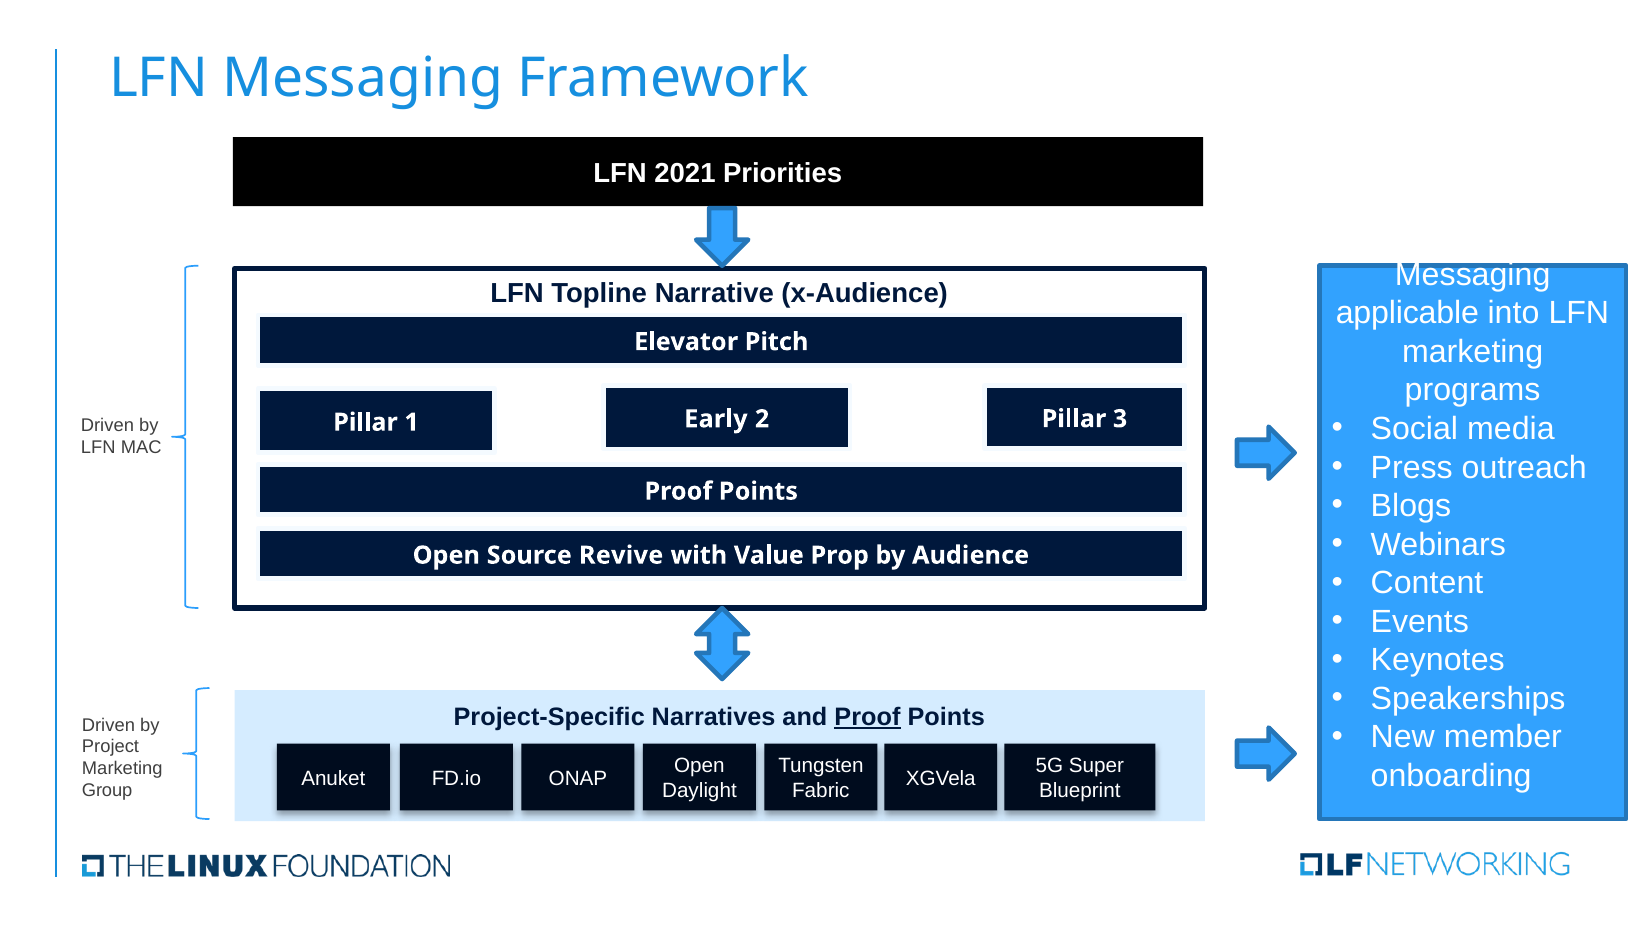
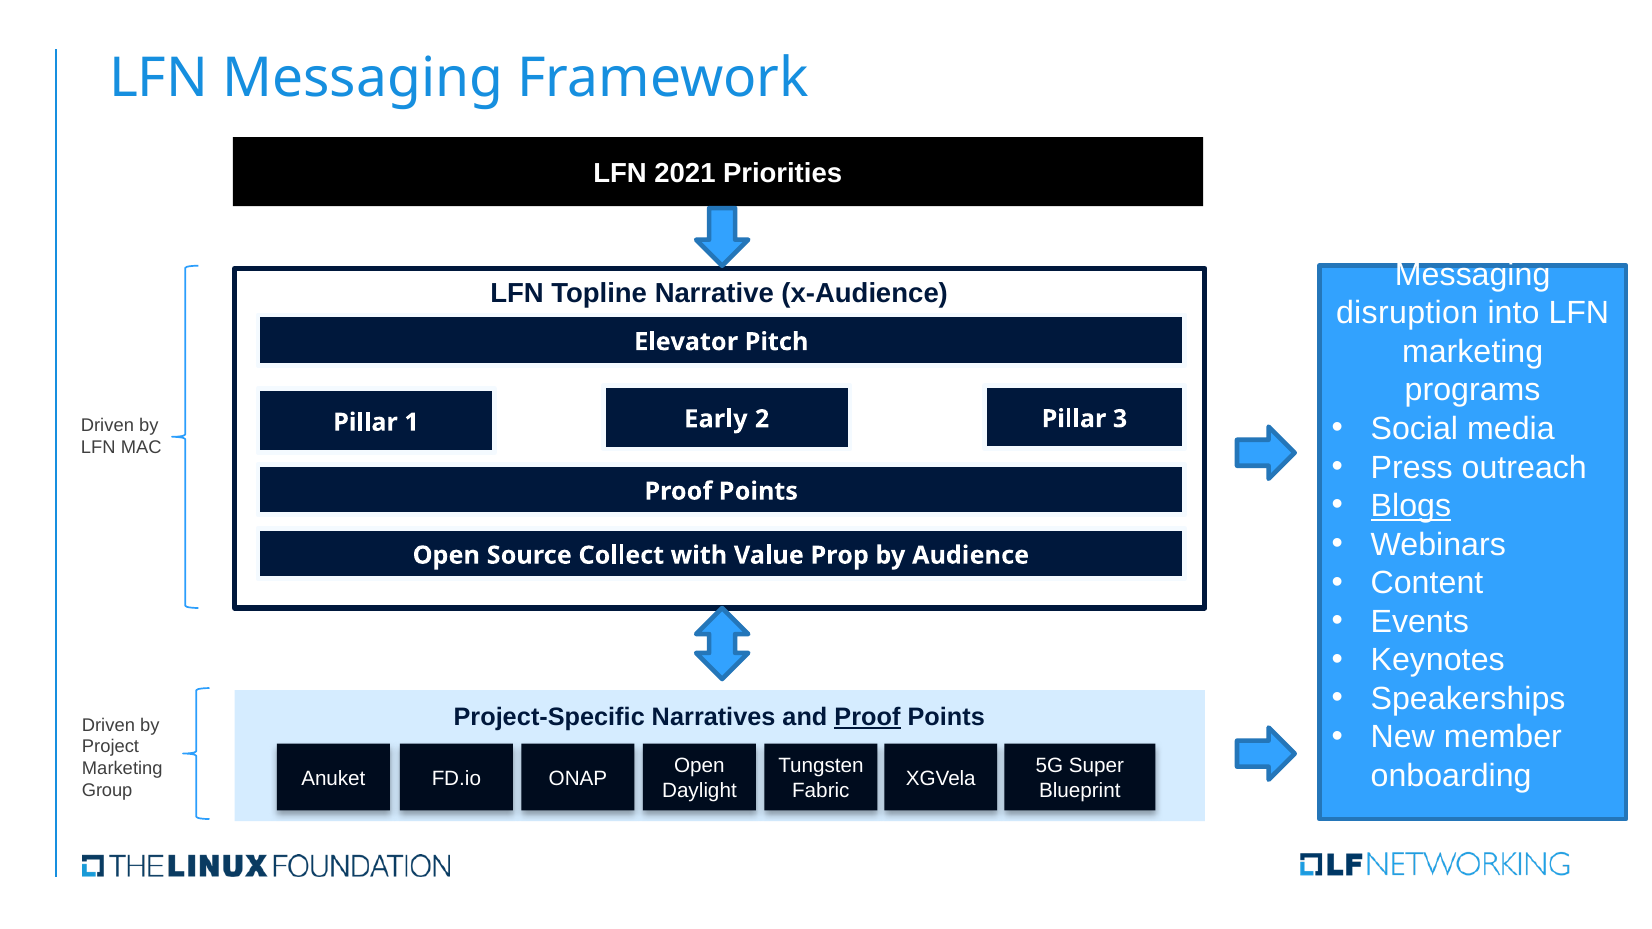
applicable: applicable -> disruption (1407, 313)
Blogs underline: none -> present (1411, 506)
Revive: Revive -> Collect (621, 555)
